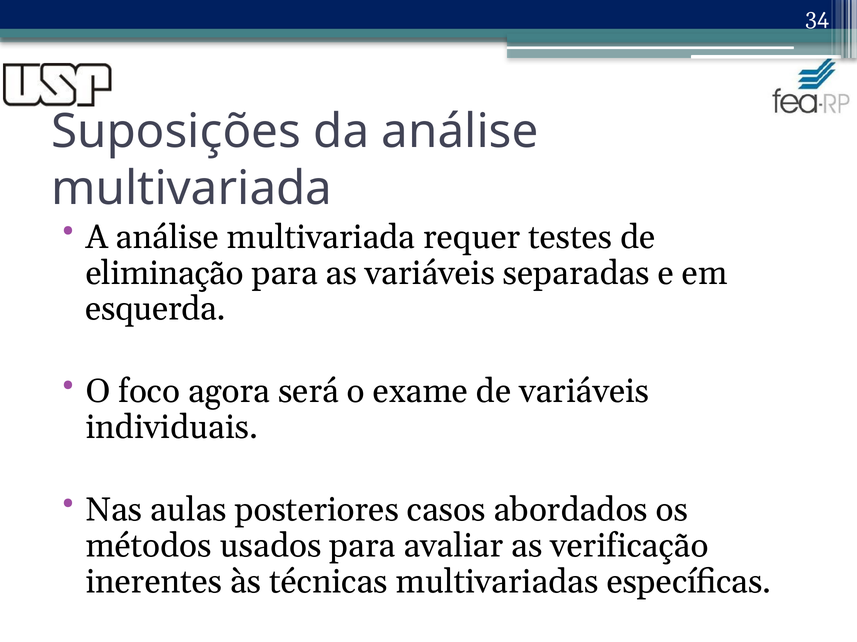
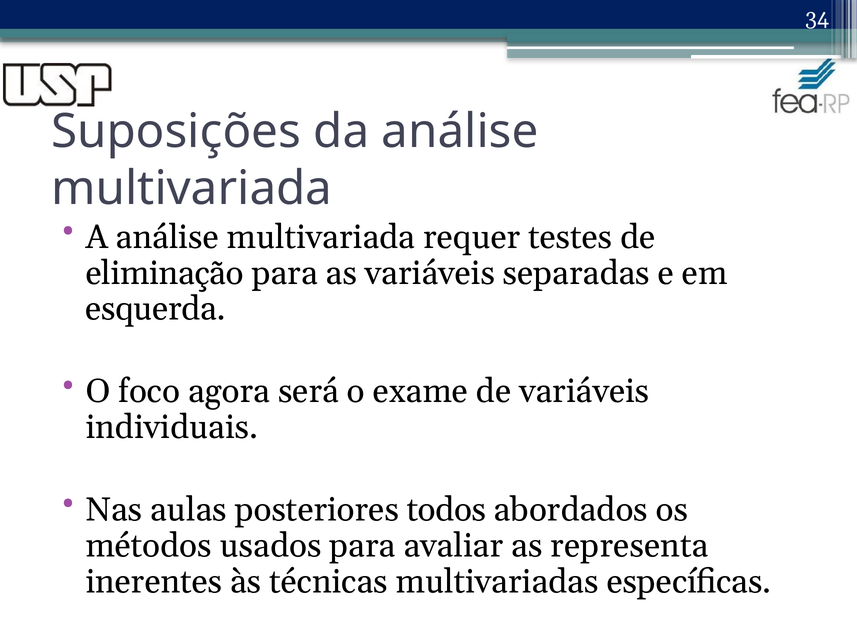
casos: casos -> todos (446, 510)
verificação: verificação -> representa (629, 546)
